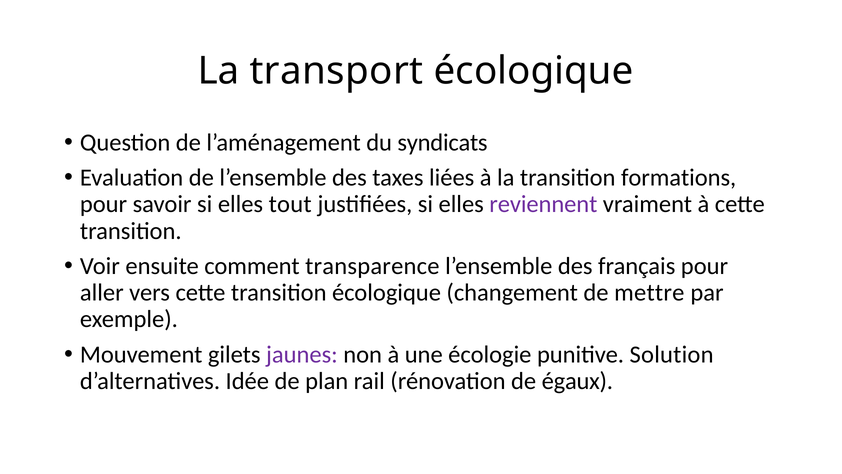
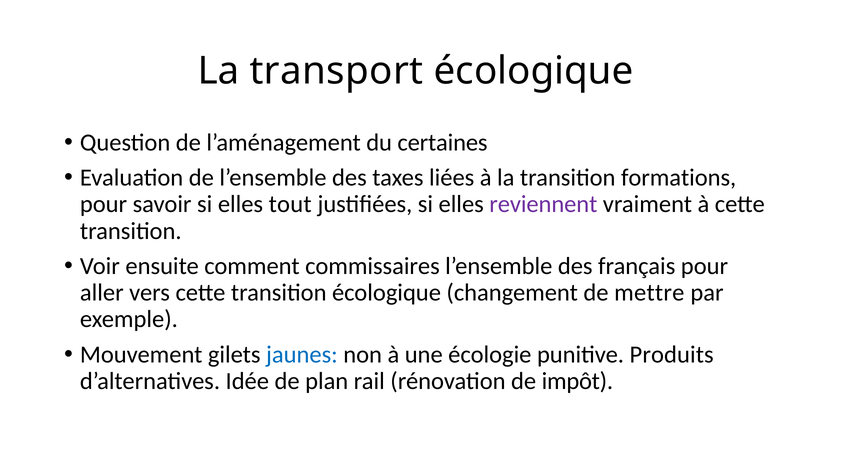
syndicats: syndicats -> certaines (443, 142)
transparence: transparence -> commissaires (372, 266)
jaunes colour: purple -> blue (302, 354)
Solution: Solution -> Produits (672, 354)
égaux: égaux -> impôt (577, 381)
